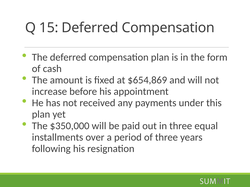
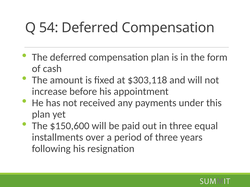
15: 15 -> 54 (49, 28)
$654,869: $654,869 -> $303,118 (147, 80)
$350,000: $350,000 -> $150,600 (70, 126)
